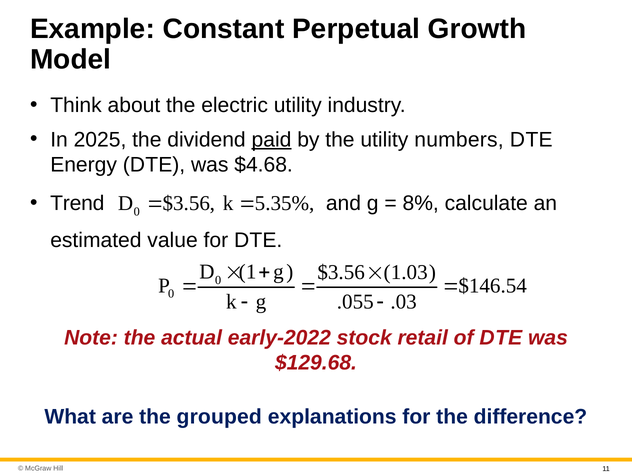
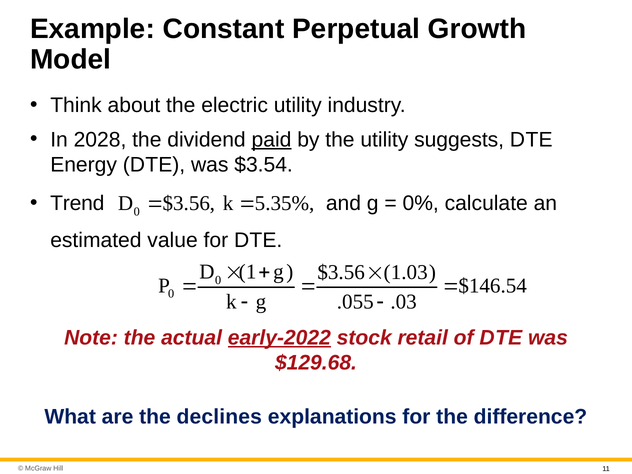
2025: 2025 -> 2028 (100, 140)
numbers: numbers -> suggests (459, 140)
$4.68: $4.68 -> $3.54 (264, 165)
8%: 8% -> 0% (421, 203)
early-2022 underline: none -> present (279, 338)
grouped: grouped -> declines (219, 417)
